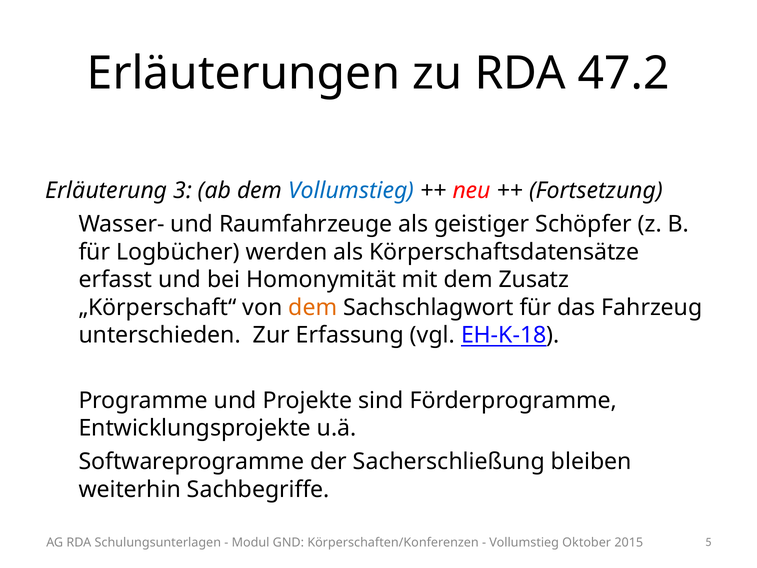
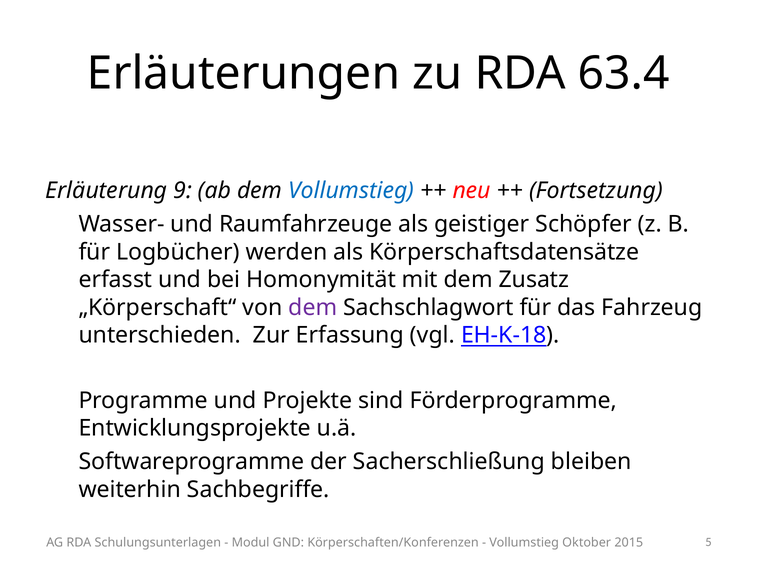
47.2: 47.2 -> 63.4 (624, 73)
3: 3 -> 9 (183, 190)
dem colour: orange -> purple (313, 307)
